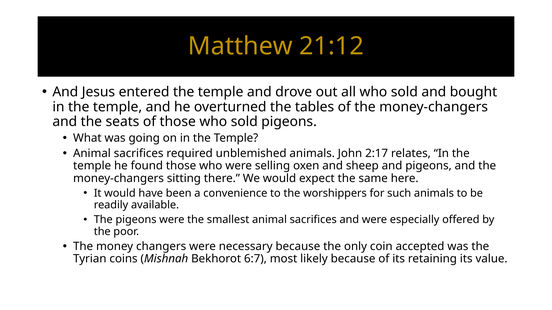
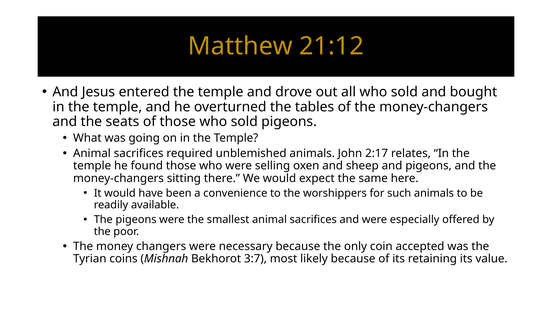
6:7: 6:7 -> 3:7 (255, 259)
